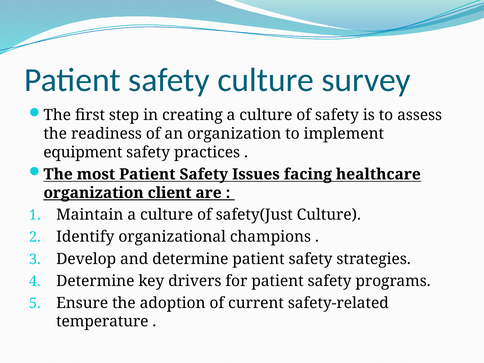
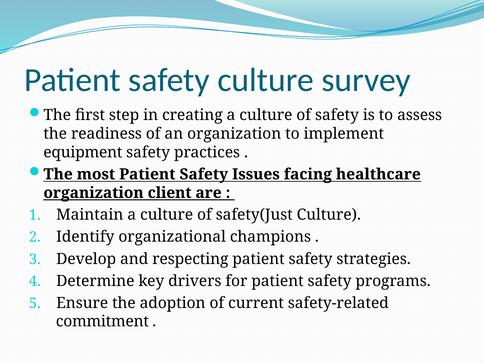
and determine: determine -> respecting (190, 259)
temperature: temperature -> commitment (102, 322)
